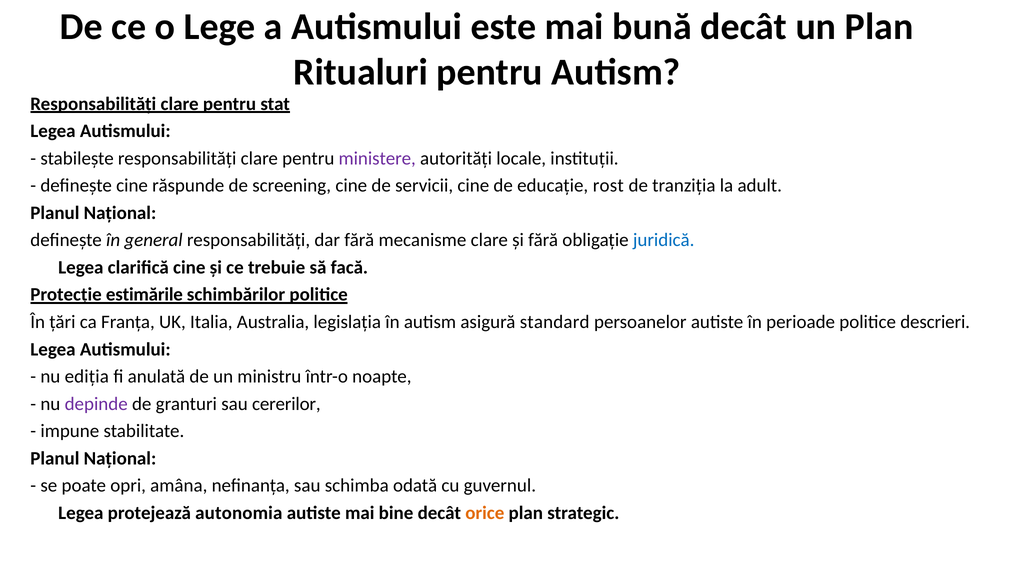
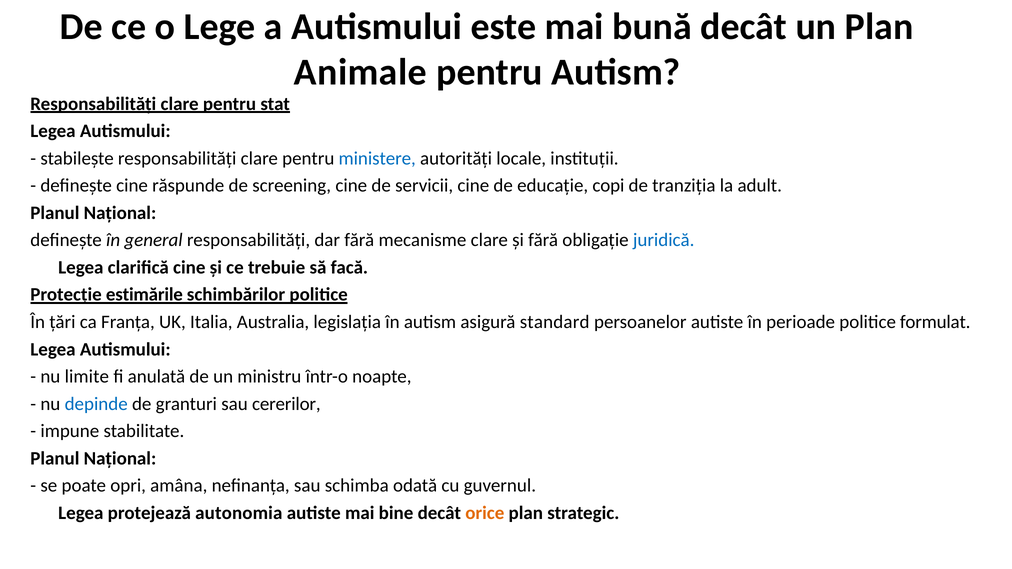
Ritualuri: Ritualuri -> Animale (360, 72)
ministere colour: purple -> blue (377, 158)
rost: rost -> copi (608, 186)
descrieri: descrieri -> formulat (935, 322)
ediția: ediția -> limite (87, 377)
depinde colour: purple -> blue (96, 404)
